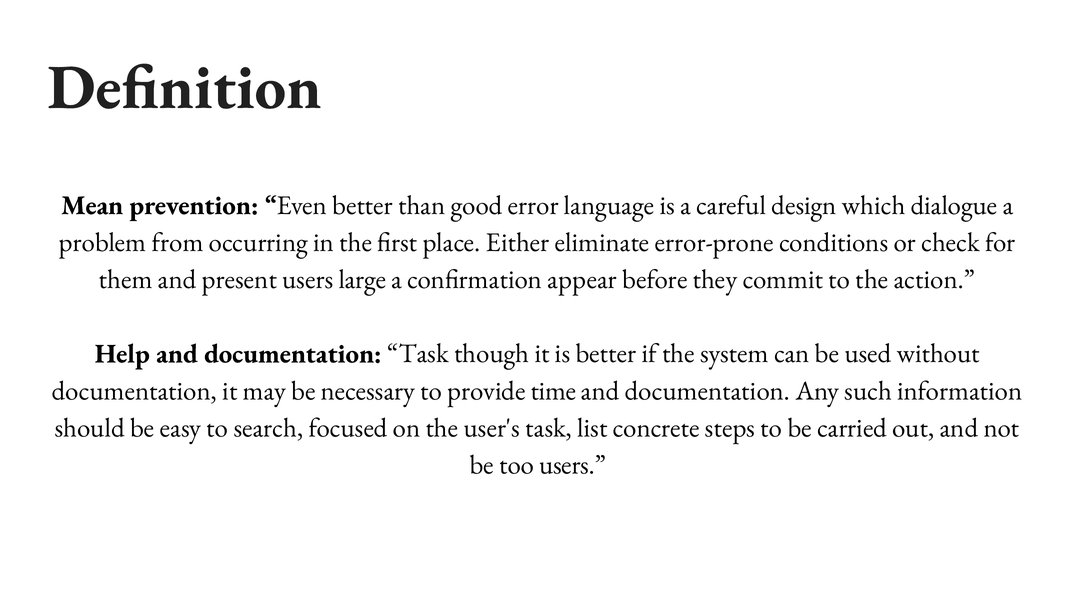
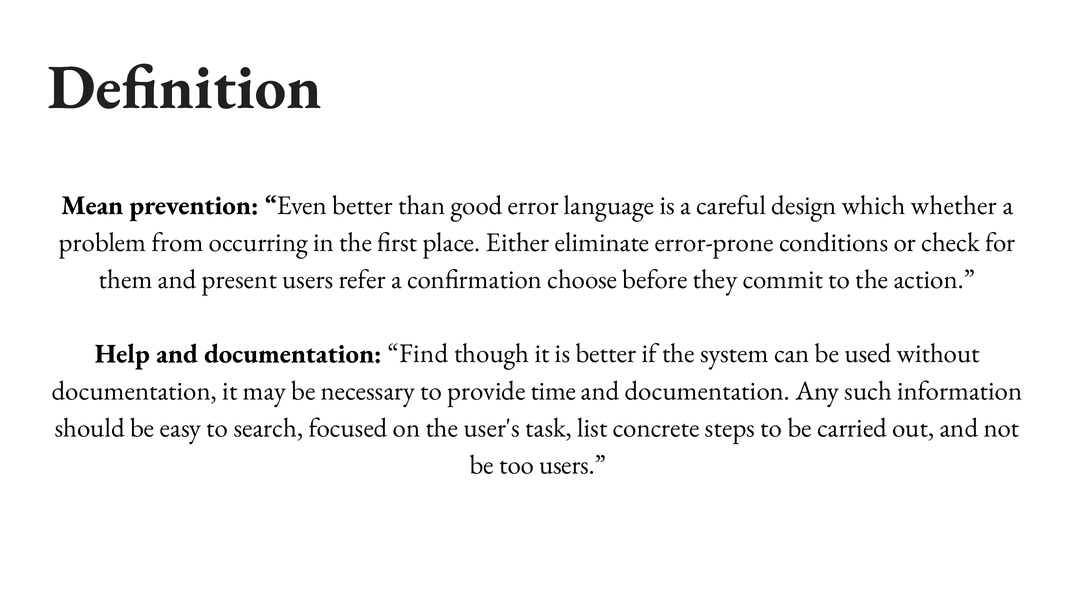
dialogue: dialogue -> whether (954, 205)
large: large -> refer (362, 279)
appear: appear -> choose (582, 279)
documentation Task: Task -> Find (418, 353)
